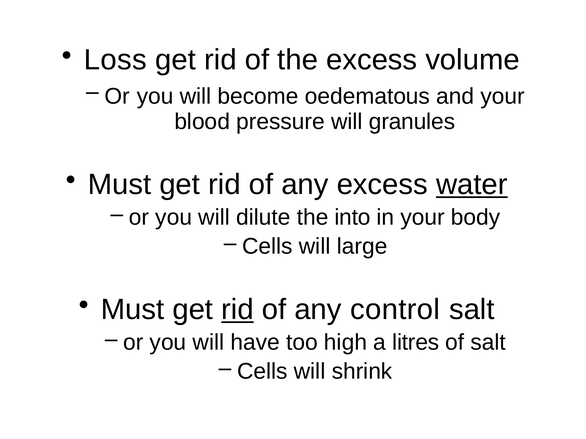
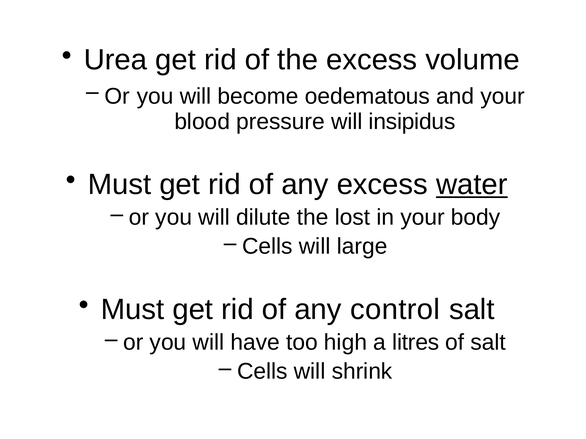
Loss: Loss -> Urea (115, 60)
granules: granules -> insipidus (412, 122)
into: into -> lost (352, 218)
rid underline: present -> none (237, 310)
